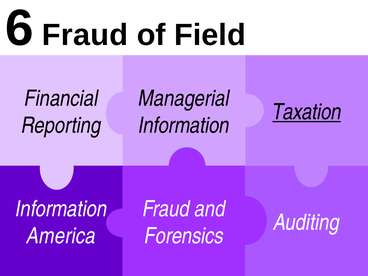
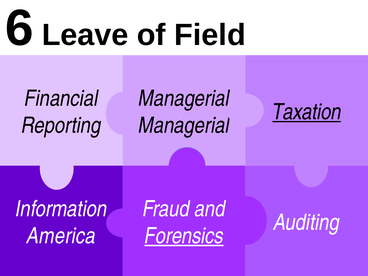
6 Fraud: Fraud -> Leave (85, 35)
Information: Information -> Managerial (184, 125)
Forensics underline: none -> present (184, 236)
